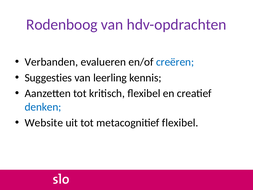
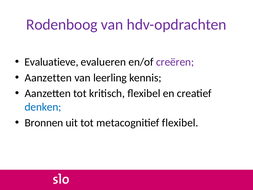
Verbanden: Verbanden -> Evaluatieve (51, 62)
creëren colour: blue -> purple (175, 62)
Suggesties: Suggesties -> Aanzetten (48, 78)
Website: Website -> Bronnen (44, 123)
